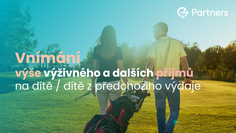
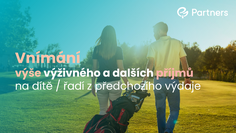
dítě: dítě -> řadí (74, 86)
